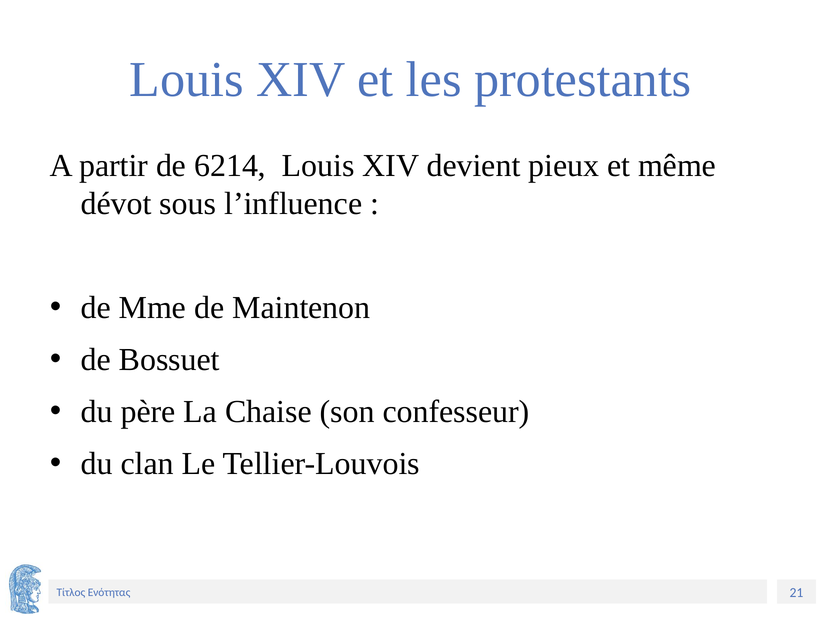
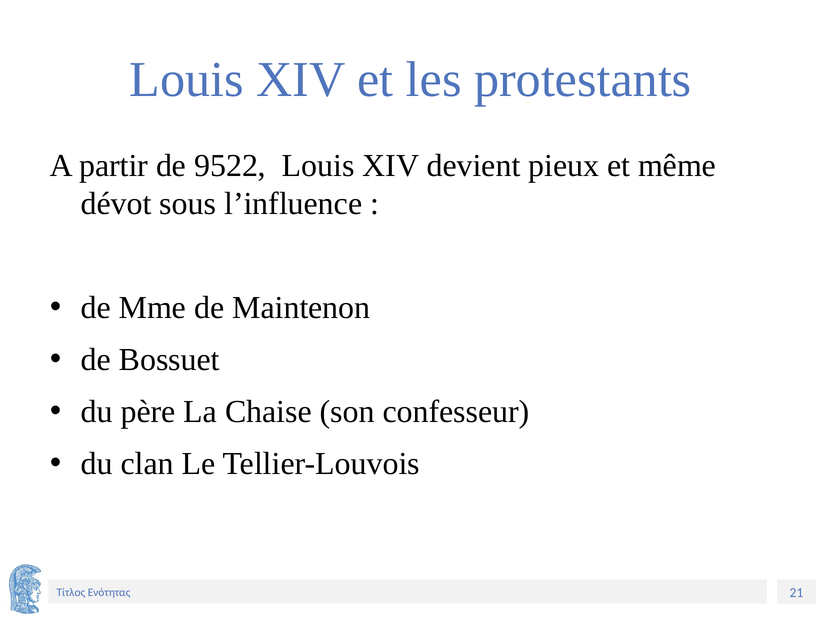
6214: 6214 -> 9522 (230, 165)
